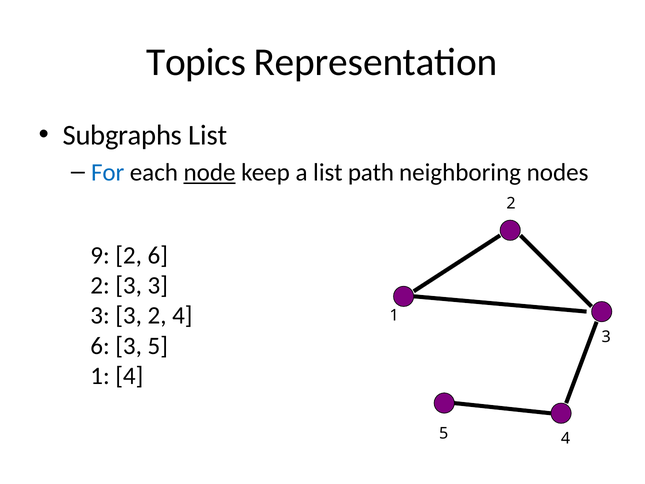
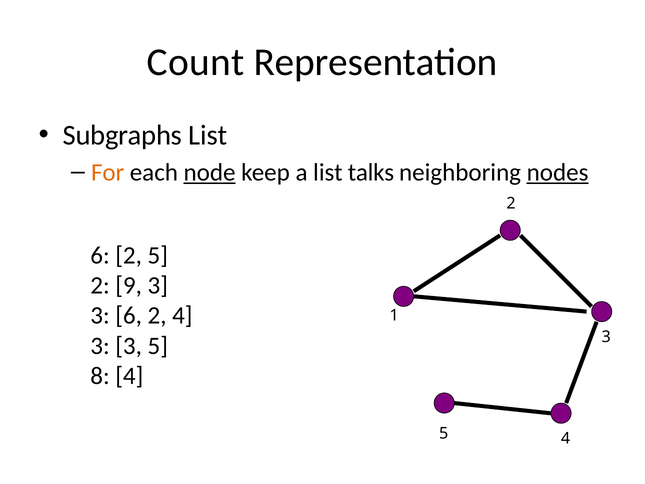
Topics: Topics -> Count (196, 62)
For colour: blue -> orange (108, 172)
path: path -> talks (371, 172)
nodes underline: none -> present (558, 172)
9: 9 -> 6 (100, 255)
2 6: 6 -> 5 (158, 255)
3: 3 -> 9 (129, 285)
3: 3 -> 6 (129, 315)
6: 6 -> 3 (100, 346)
1: 1 -> 8 (100, 376)
